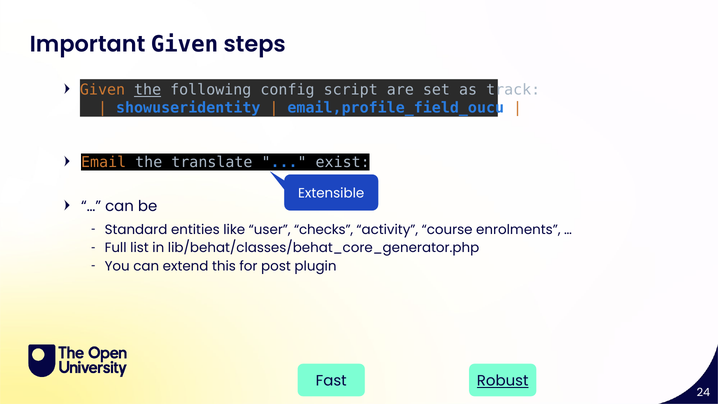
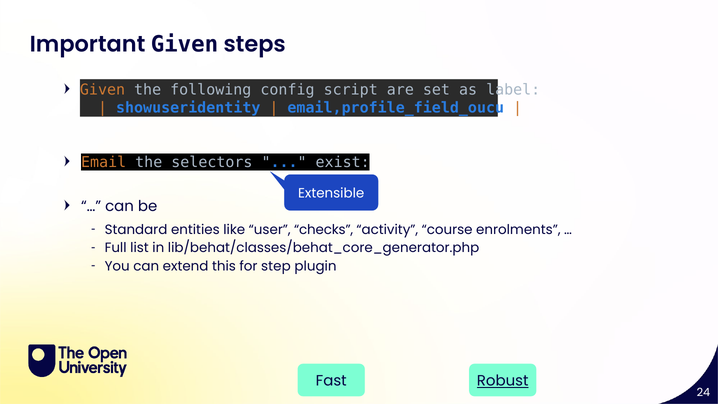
the underline: present -> none (148, 90)
track: track -> label (513, 90)
translate: translate -> selectors (212, 162)
post: post -> step (276, 266)
